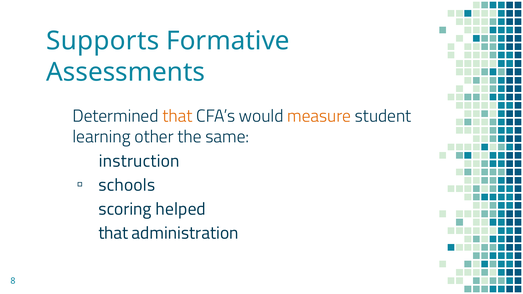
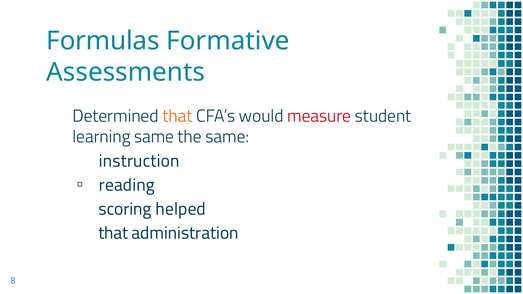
Supports: Supports -> Formulas (103, 41)
measure colour: orange -> red (319, 116)
learning other: other -> same (154, 137)
schools: schools -> reading (127, 185)
